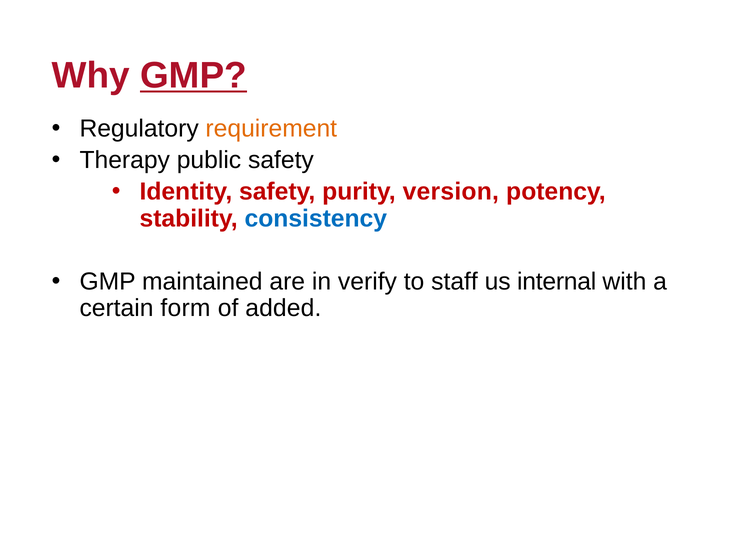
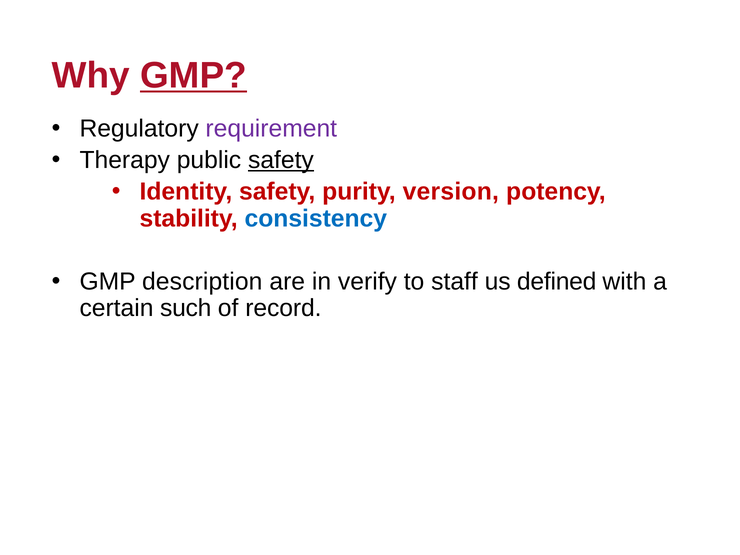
requirement colour: orange -> purple (271, 129)
safety underline: none -> present (281, 160)
maintained: maintained -> description (202, 282)
internal: internal -> defined (557, 282)
form: form -> such (186, 308)
added: added -> record (283, 308)
